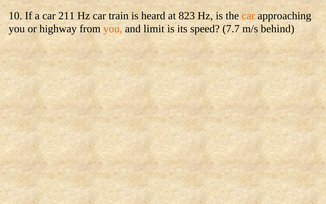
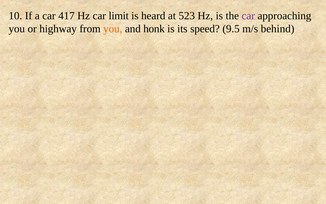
211: 211 -> 417 (66, 16)
train: train -> limit (119, 16)
823: 823 -> 523 (187, 16)
car colour: orange -> purple (248, 16)
limit: limit -> honk (154, 29)
7.7: 7.7 -> 9.5 (231, 29)
